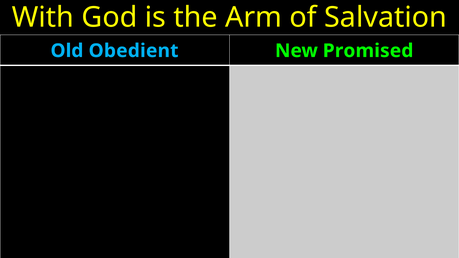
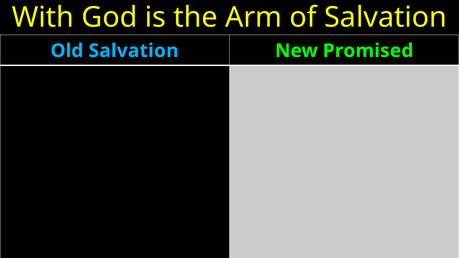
Old Obedient: Obedient -> Salvation (134, 51)
